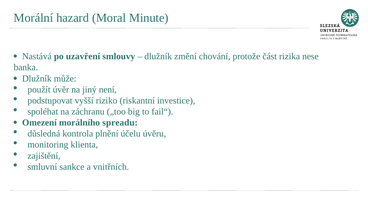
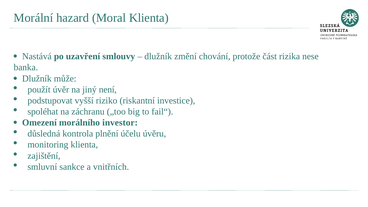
Moral Minute: Minute -> Klienta (149, 18)
spreadu: spreadu -> investor (120, 123)
